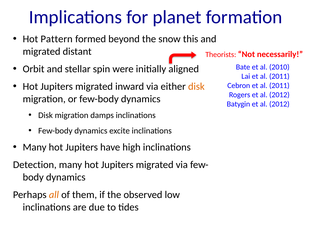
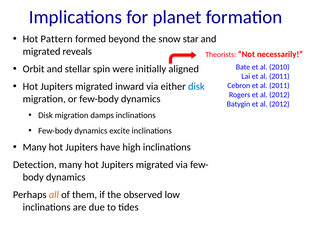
this: this -> star (191, 39)
distant: distant -> reveals (77, 52)
disk colour: orange -> blue (196, 87)
